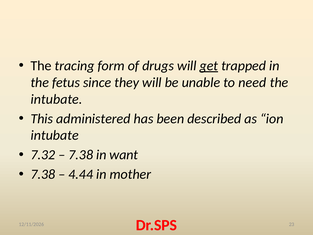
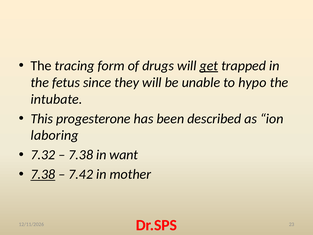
need: need -> hypo (252, 82)
administered: administered -> progesterone (93, 119)
intubate: intubate -> laboring (55, 135)
7.38 underline: none -> present (43, 174)
4.44: 4.44 -> 7.42 (81, 174)
